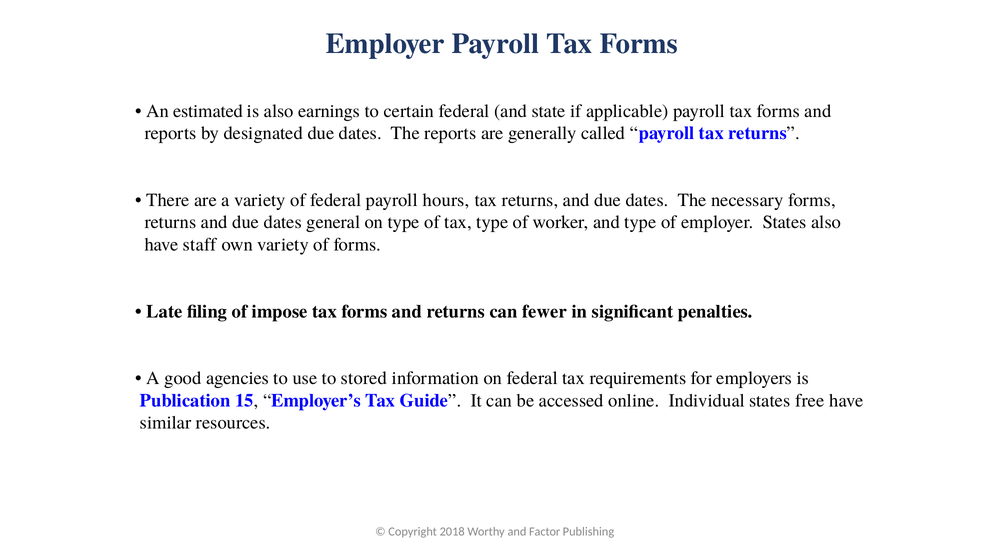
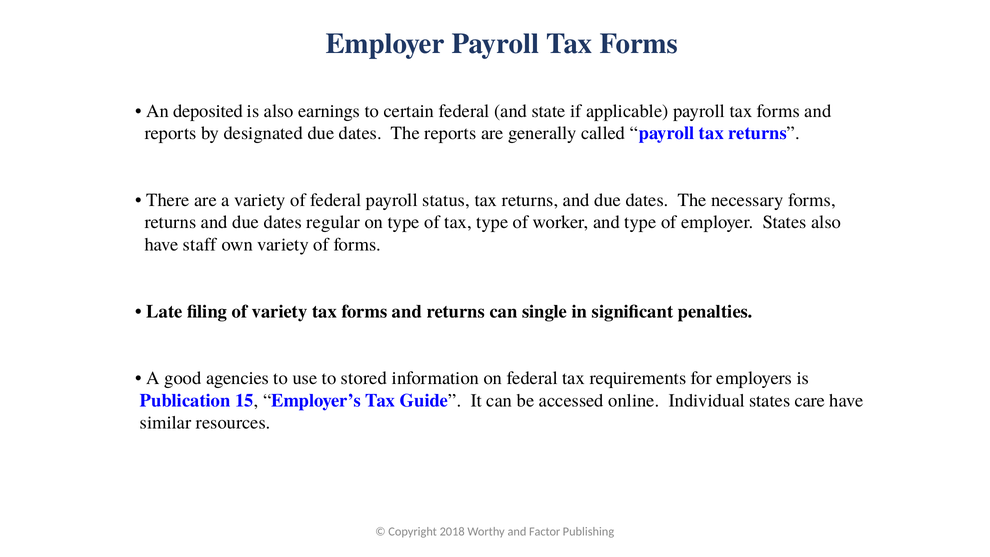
estimated: estimated -> deposited (208, 111)
hours: hours -> status (446, 200)
general: general -> regular (333, 222)
of impose: impose -> variety (280, 311)
fewer: fewer -> single (545, 311)
free: free -> care (810, 400)
